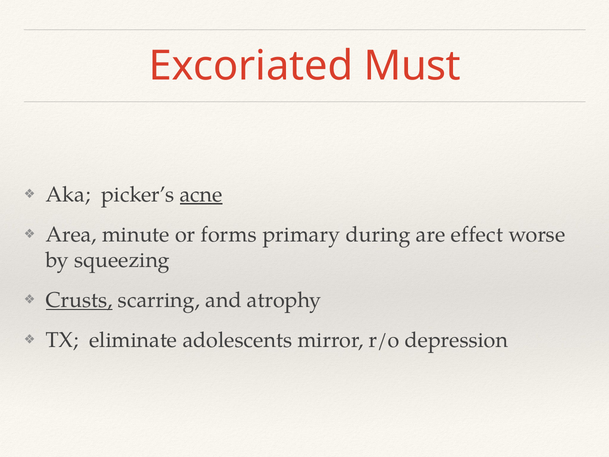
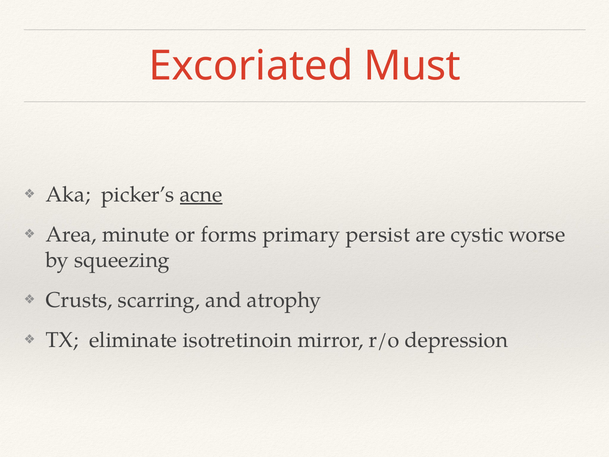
during: during -> persist (378, 235)
effect: effect -> cystic (477, 235)
Crusts underline: present -> none (79, 300)
adolescents: adolescents -> isotretinoin (237, 340)
